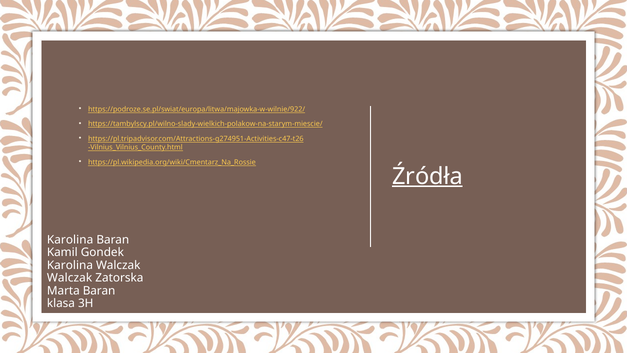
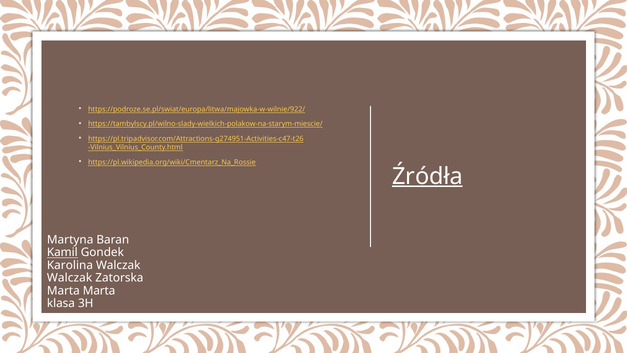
Karolina: Karolina -> Martyna (70, 240)
Kamil underline: none -> present (62, 252)
Marta Baran: Baran -> Marta (99, 290)
